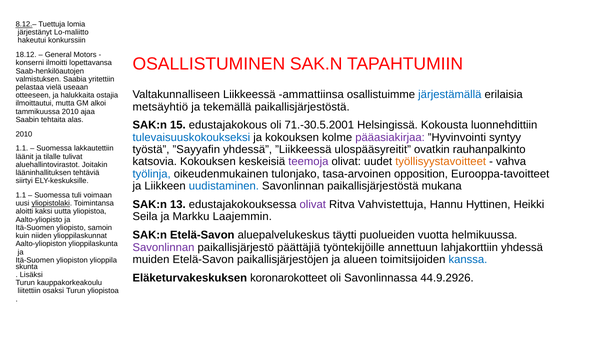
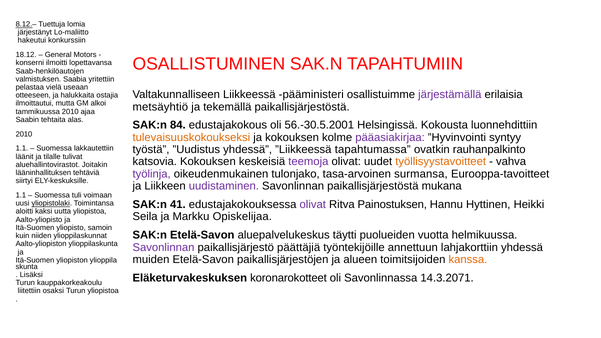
ammattiinsa: ammattiinsa -> pääministeri (311, 95)
järjestämällä colour: blue -> purple (450, 95)
15: 15 -> 84 (178, 125)
71.-30.5.2001: 71.-30.5.2001 -> 56.-30.5.2001 (319, 125)
tulevaisuuskokoukseksi colour: blue -> orange (191, 137)
”Sayyafin: ”Sayyafin -> ”Uudistus (196, 150)
ulospääsyreitit: ulospääsyreitit -> tapahtumassa (373, 150)
työlinja colour: blue -> purple (152, 174)
opposition: opposition -> surmansa (421, 174)
uudistaminen colour: blue -> purple (224, 186)
13: 13 -> 41 (178, 205)
Vahvistettuja: Vahvistettuja -> Painostuksen (392, 205)
Laajemmin: Laajemmin -> Opiskelijaa (242, 217)
kanssa colour: blue -> orange (468, 260)
44.9.2926: 44.9.2926 -> 14.3.2071 (447, 278)
